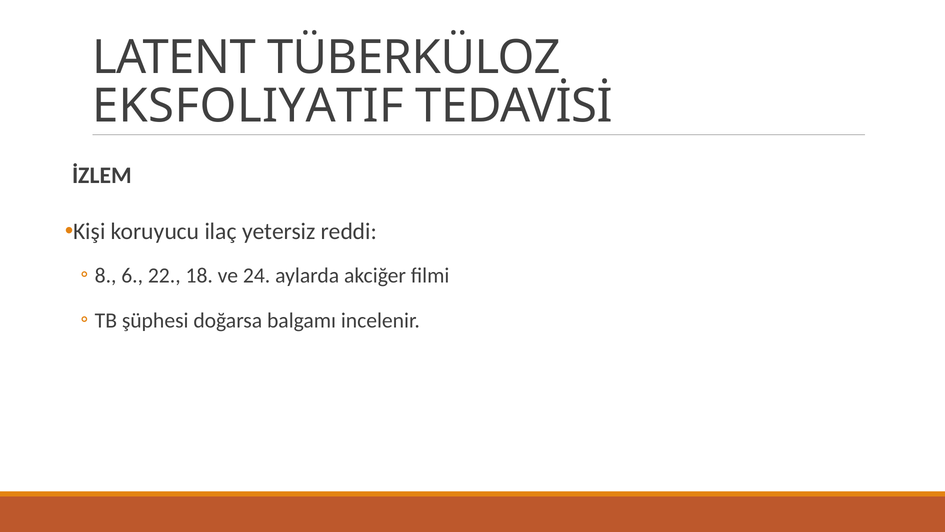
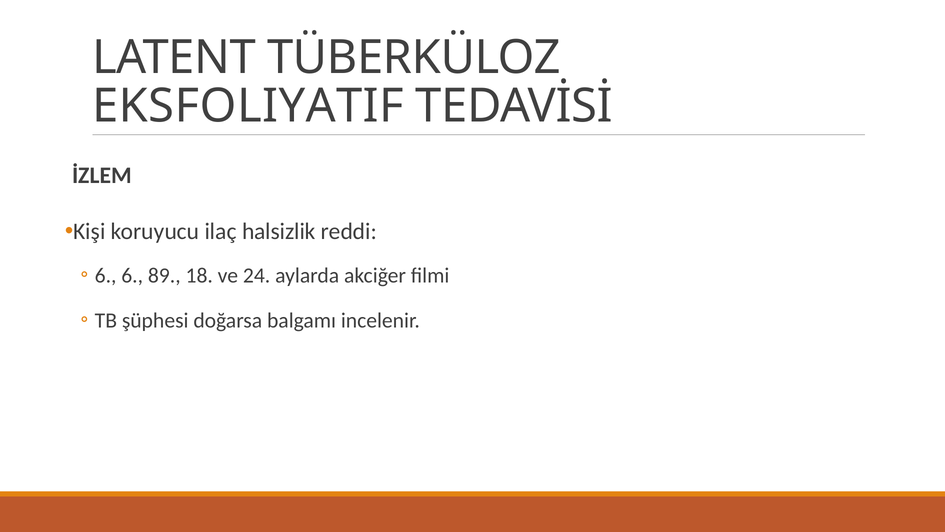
yetersiz: yetersiz -> halsizlik (279, 231)
8: 8 -> 6 (106, 275)
22: 22 -> 89 (164, 275)
